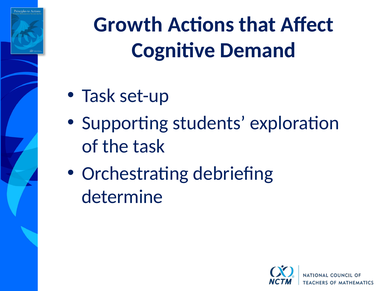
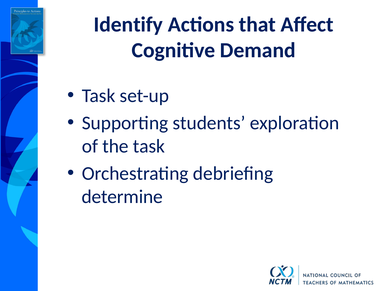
Growth: Growth -> Identify (128, 24)
